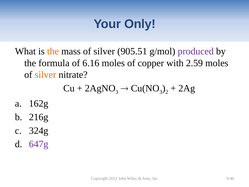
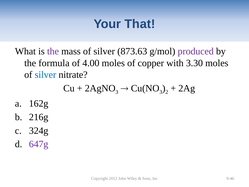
Only: Only -> That (140, 24)
the colour: orange -> purple (53, 51)
905.51: 905.51 -> 873.63 (132, 51)
6.16: 6.16 -> 4.00 (91, 63)
2.59: 2.59 -> 3.30 (194, 63)
silver colour: orange -> blue (45, 75)
